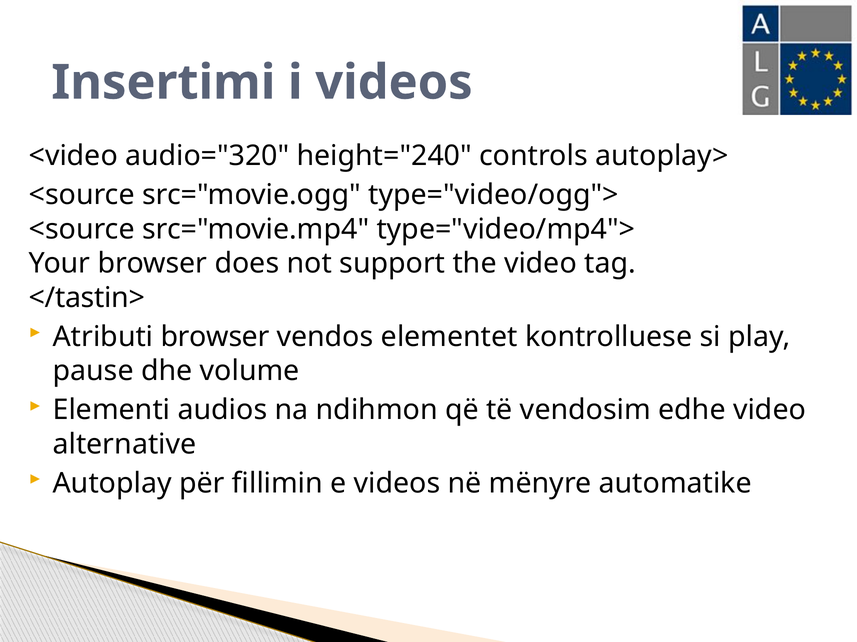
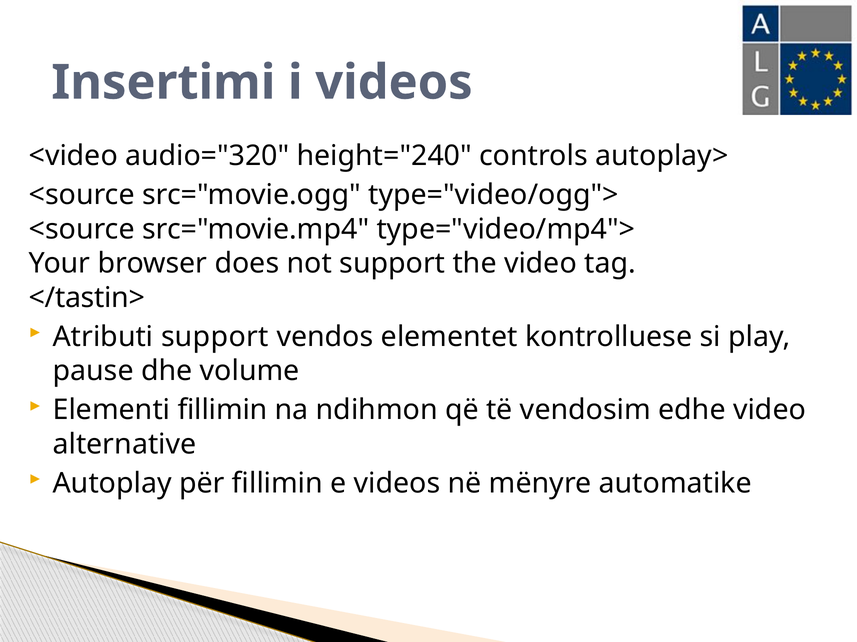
Atributi browser: browser -> support (215, 337)
Elementi audios: audios -> fillimin (223, 410)
